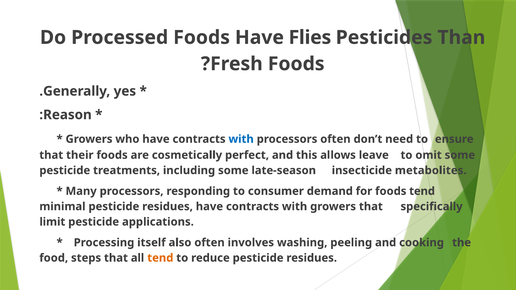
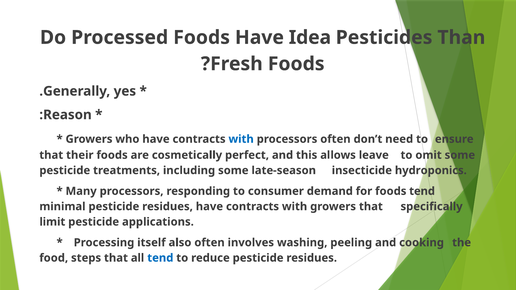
Flies: Flies -> Idea (310, 38)
metabolites: metabolites -> hydroponics (431, 171)
tend colour: orange -> blue (160, 258)
